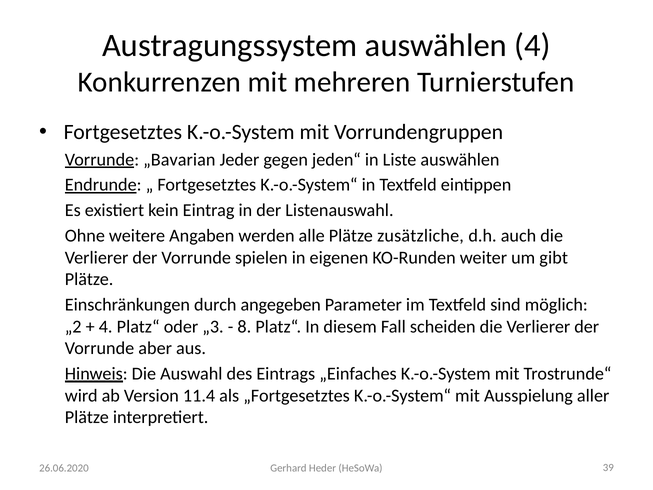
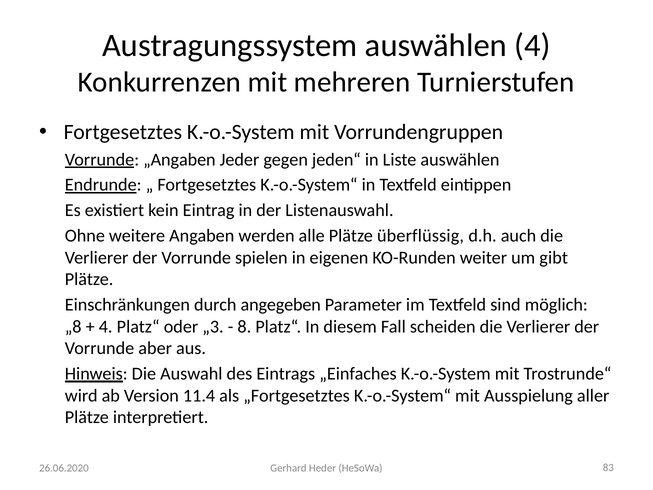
„Bavarian: „Bavarian -> „Angaben (179, 159)
zusätzliche: zusätzliche -> überflüssig (421, 236)
„2: „2 -> „8 (73, 326)
39: 39 -> 83 (608, 468)
